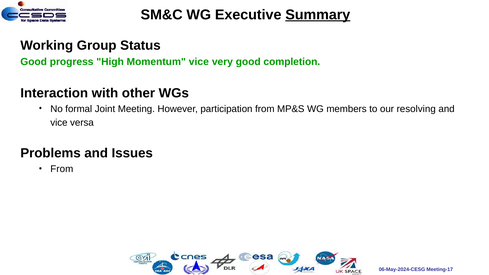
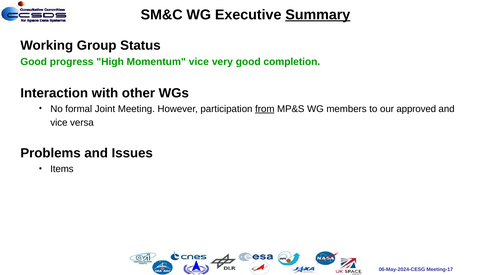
from underline: none -> present (265, 109)
resolving: resolving -> approved (416, 109)
From: From -> Items (62, 169)
